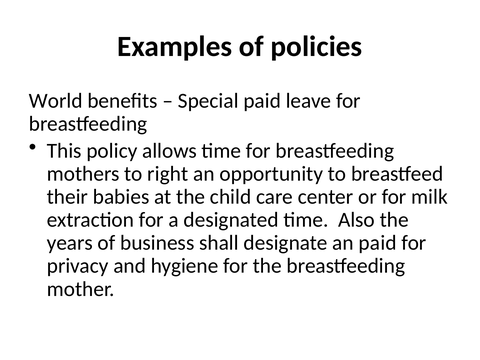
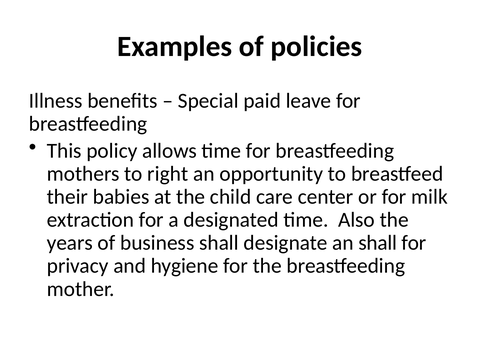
World: World -> Illness (56, 101)
an paid: paid -> shall (378, 243)
